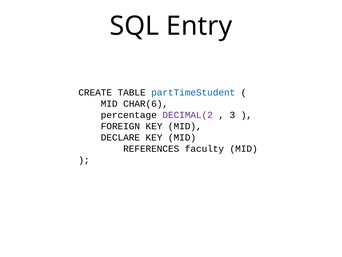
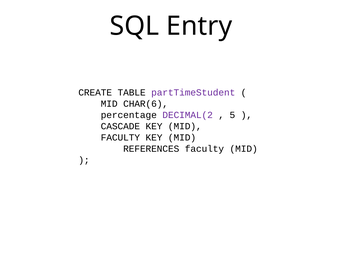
partTimeStudent colour: blue -> purple (193, 92)
3: 3 -> 5 (232, 115)
FOREIGN: FOREIGN -> CASCADE (120, 126)
DECLARE: DECLARE -> FACULTY (120, 137)
